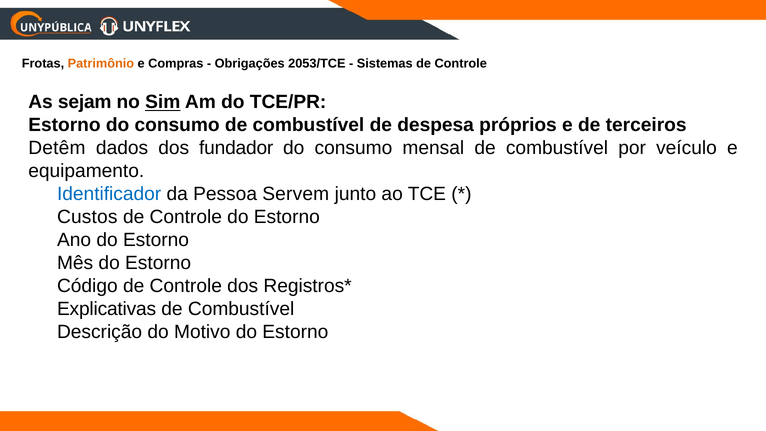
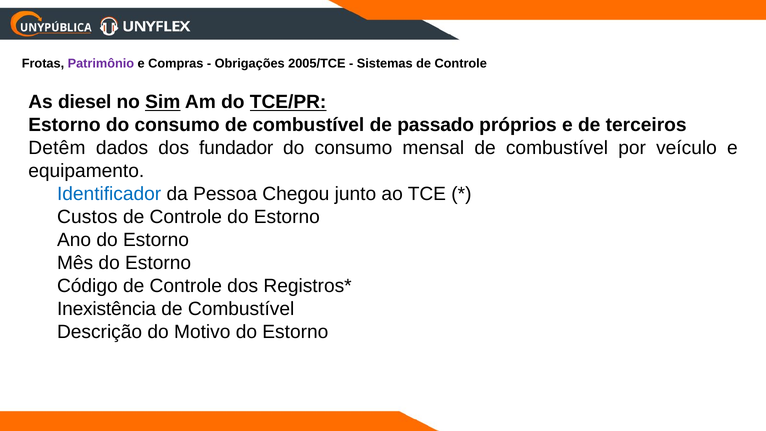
Patrimônio colour: orange -> purple (101, 63)
2053/TCE: 2053/TCE -> 2005/TCE (317, 63)
sejam: sejam -> diesel (85, 102)
TCE/PR underline: none -> present (288, 102)
despesa: despesa -> passado (436, 125)
Servem: Servem -> Chegou (296, 194)
Explicativas: Explicativas -> Inexistência (107, 309)
